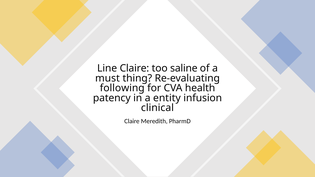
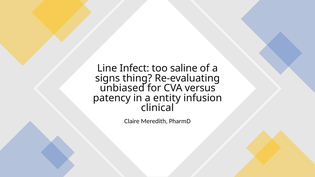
Line Claire: Claire -> Infect (134, 68)
must: must -> signs (108, 78)
following: following -> unbiased (122, 88)
health: health -> versus (200, 88)
